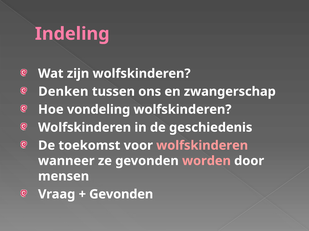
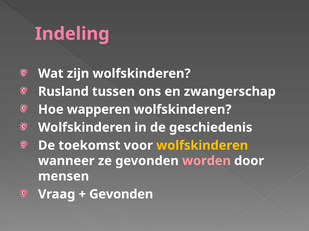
Denken: Denken -> Rusland (63, 92)
vondeling: vondeling -> wapperen (99, 110)
wolfskinderen colour: pink -> yellow (202, 146)
